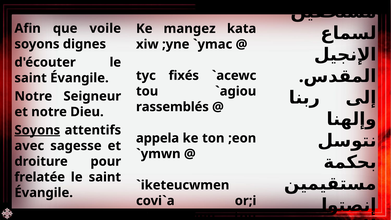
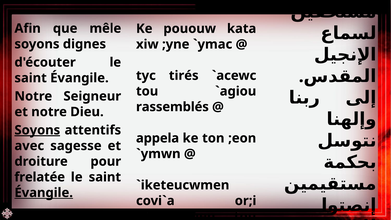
voile: voile -> mêle (105, 28)
mangez: mangez -> pououw (190, 29)
fixés: fixés -> tirés (184, 76)
Évangile underline: none -> present (44, 193)
